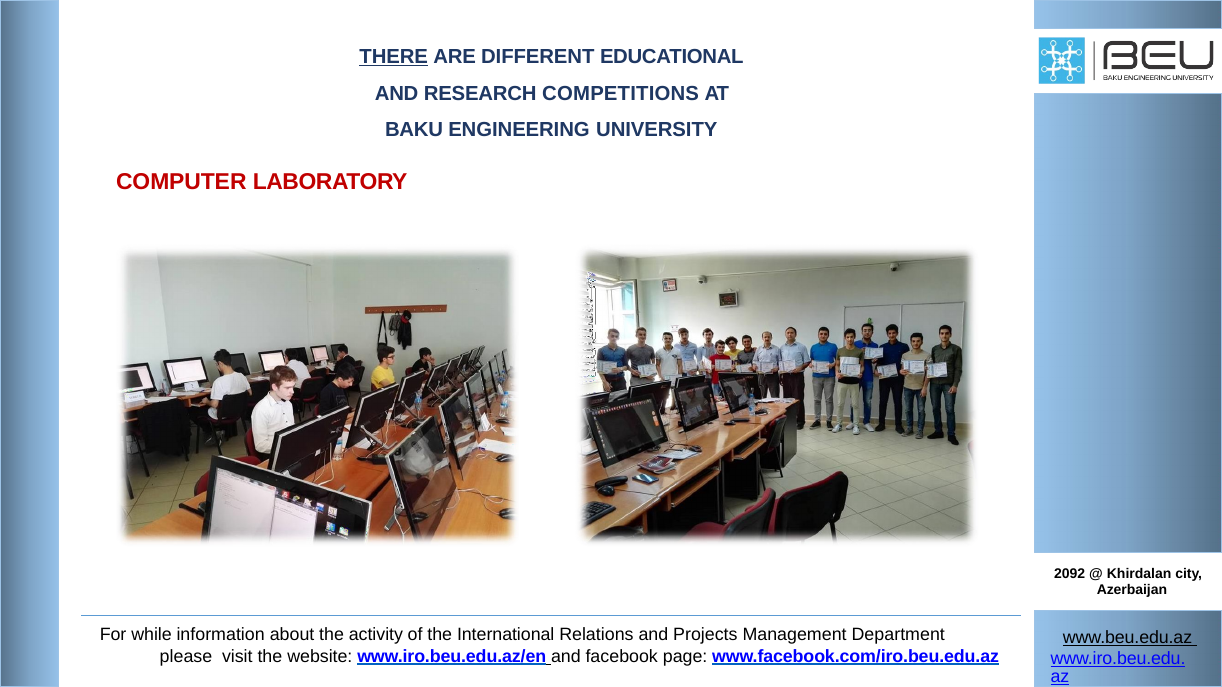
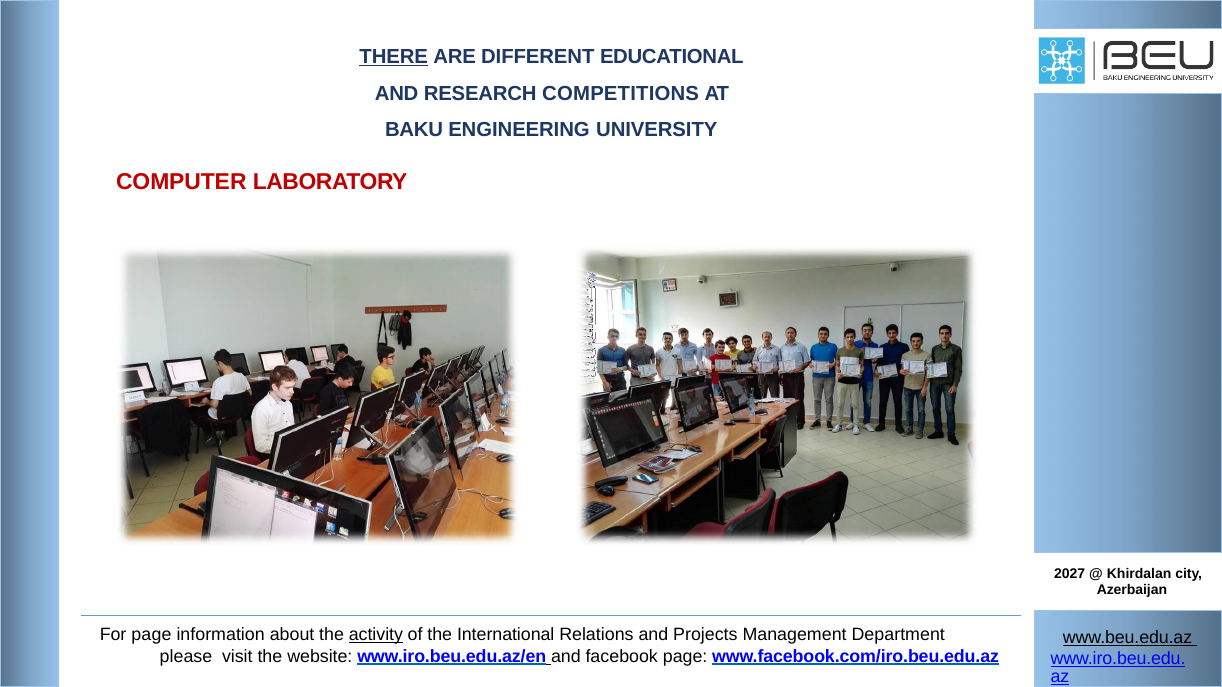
2092: 2092 -> 2027 (1070, 574)
For while: while -> page (151, 635)
activity underline: none -> present (376, 635)
